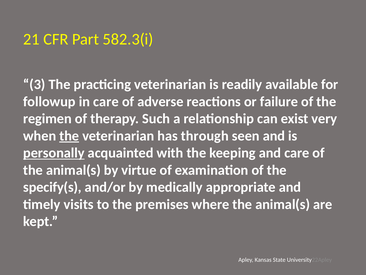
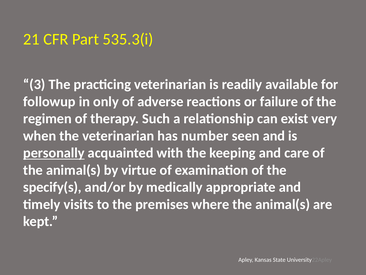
582.3(i: 582.3(i -> 535.3(i (128, 39)
in care: care -> only (106, 101)
the underline: present -> none (69, 136)
through: through -> number (205, 136)
